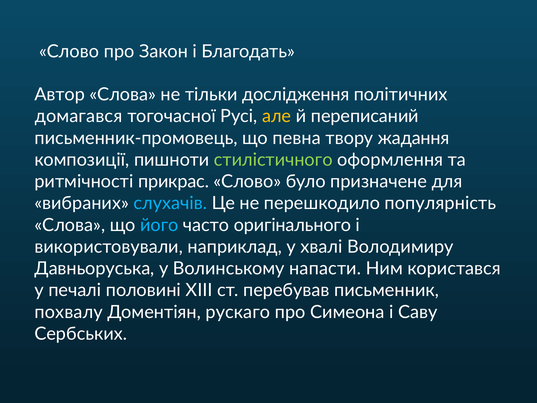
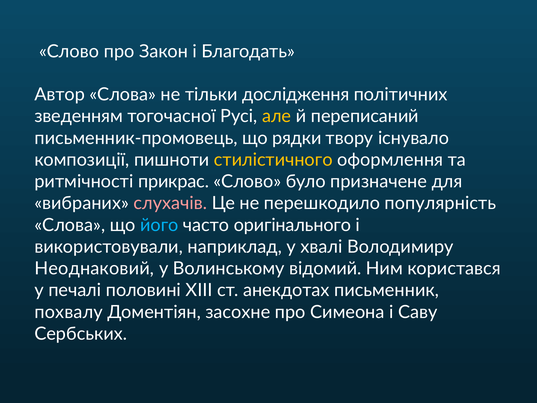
домагався: домагався -> зведенням (79, 116)
певна: певна -> рядки (297, 138)
жадання: жадання -> існувало (414, 138)
стилістичного colour: light green -> yellow (273, 160)
слухачів colour: light blue -> pink (170, 203)
Давньоруська: Давньоруська -> Неоднаковий (94, 268)
напасти: напасти -> відомий (325, 268)
перебував: перебував -> анекдотах (286, 290)
рускаго: рускаго -> засохне (238, 312)
